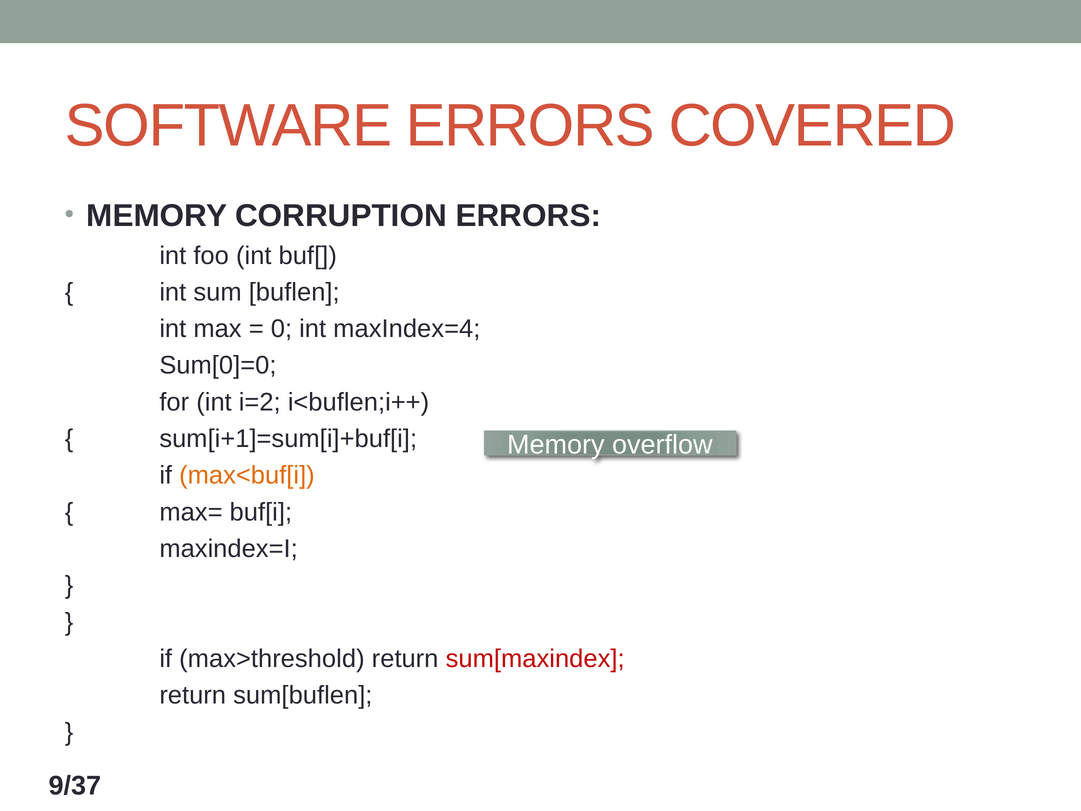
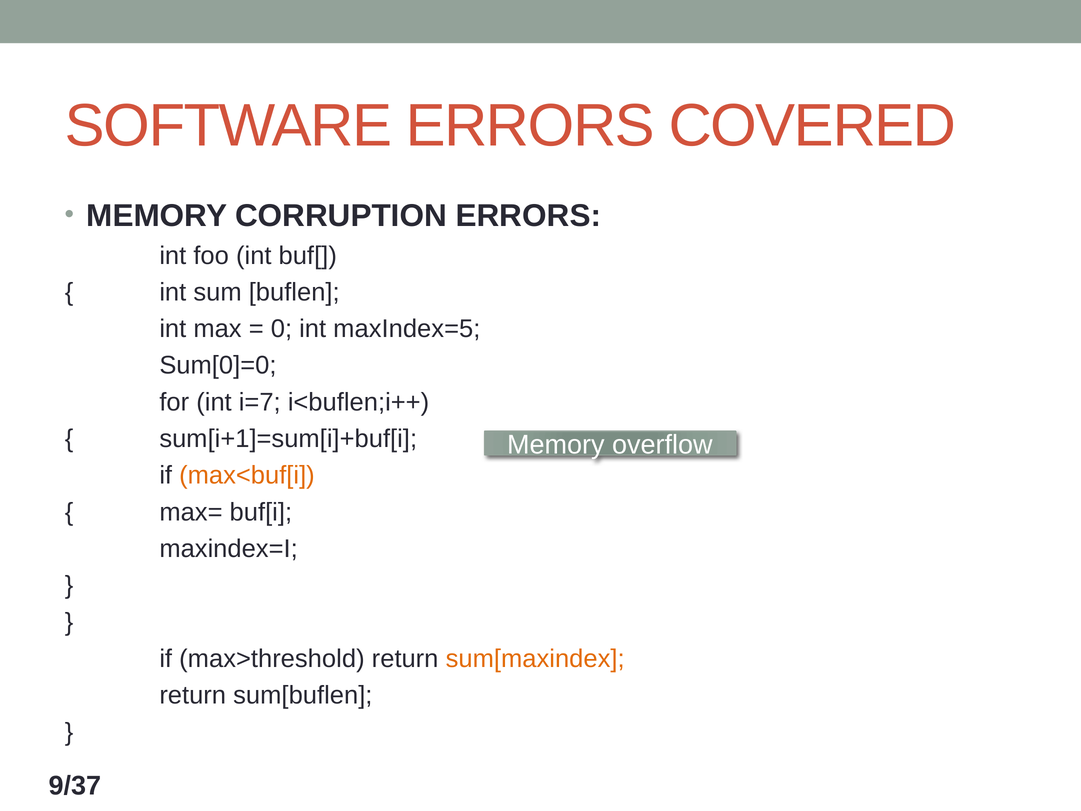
maxIndex=4: maxIndex=4 -> maxIndex=5 (407, 329)
i=2: i=2 -> i=7 (260, 402)
sum[maxindex colour: red -> orange (535, 659)
